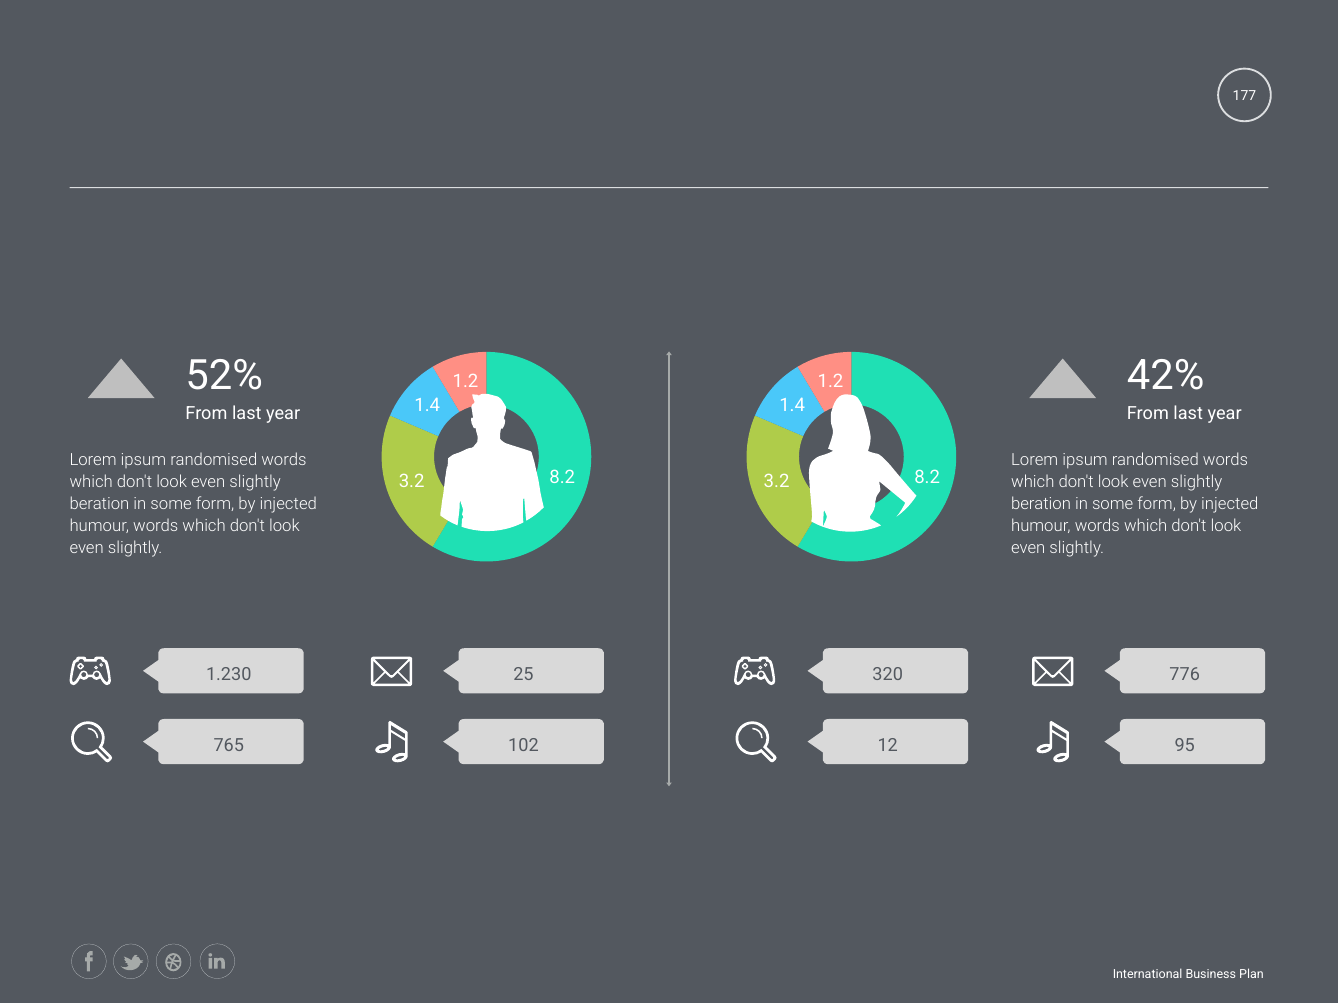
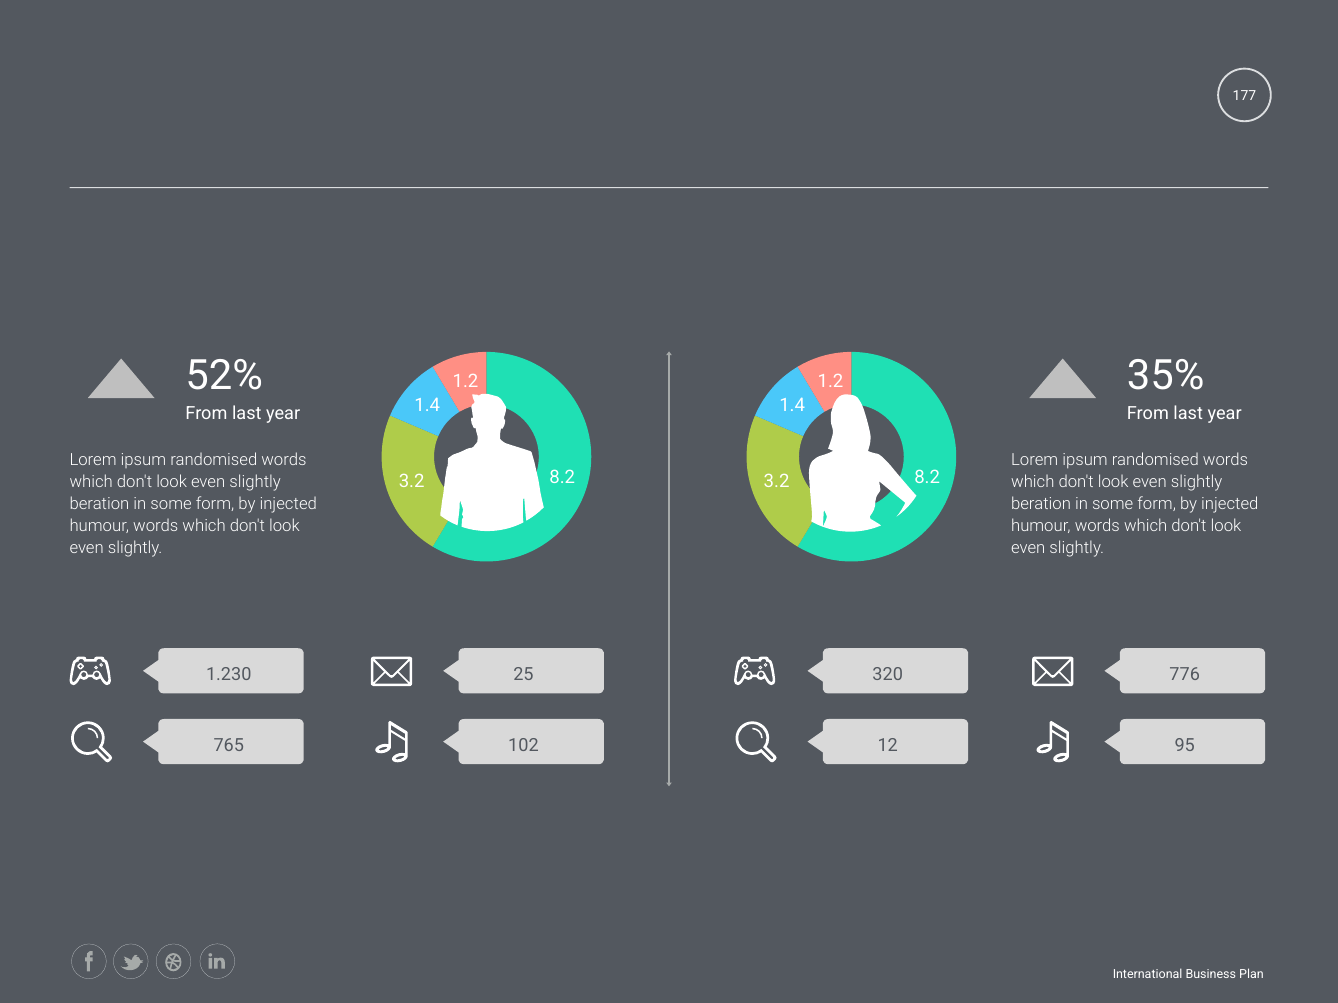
42%: 42% -> 35% (1166, 376)
